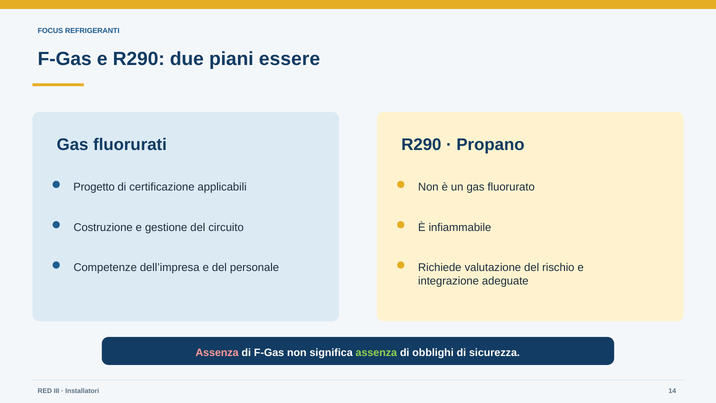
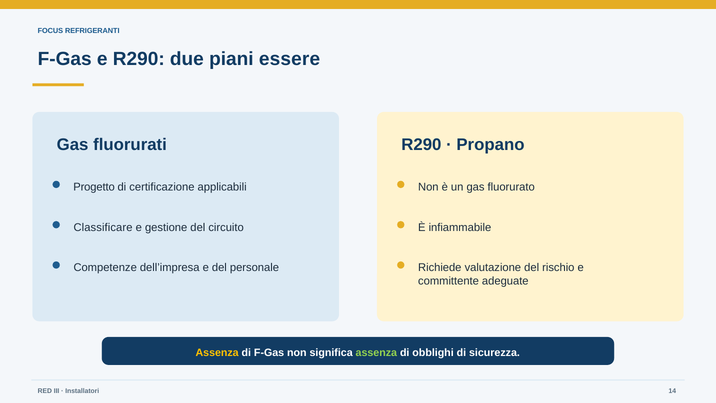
Costruzione: Costruzione -> Classificare (103, 227)
integrazione: integrazione -> committente (448, 281)
Assenza colour: pink -> yellow (217, 353)
